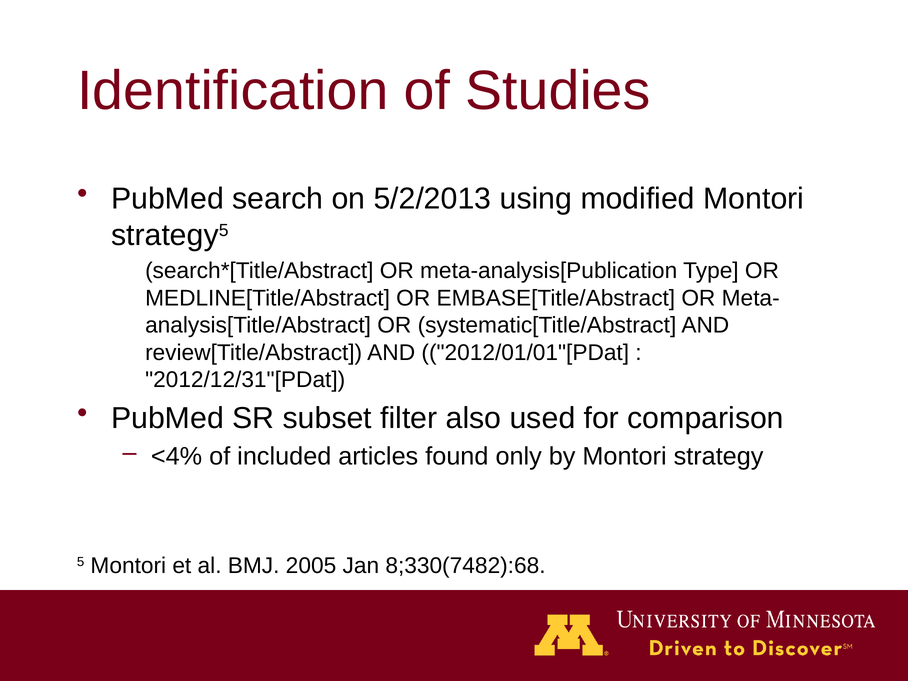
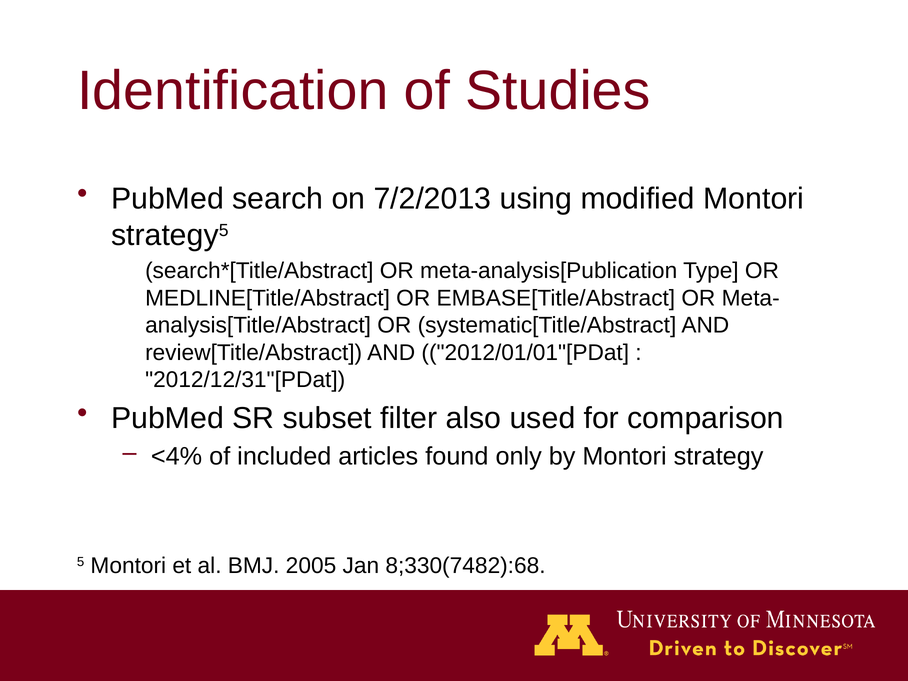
5/2/2013: 5/2/2013 -> 7/2/2013 (432, 199)
